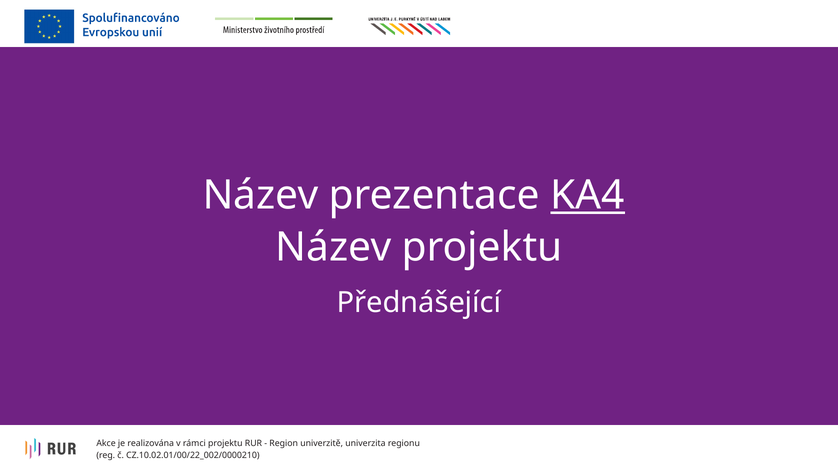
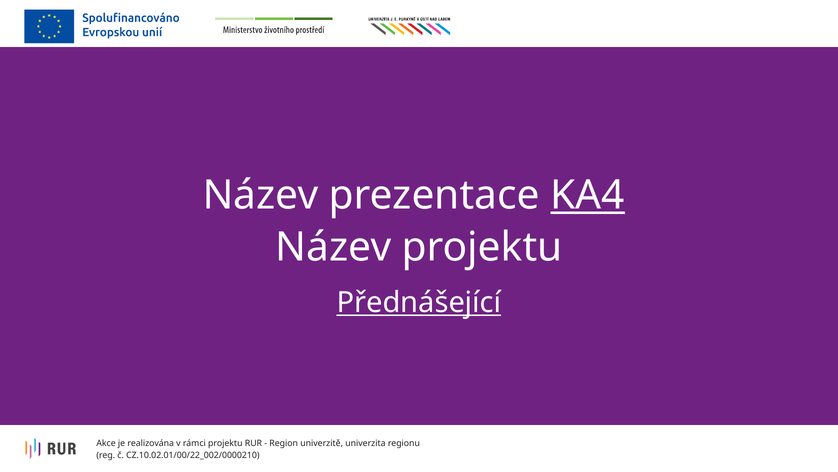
Přednášející underline: none -> present (419, 302)
